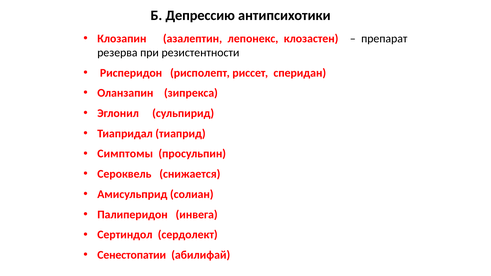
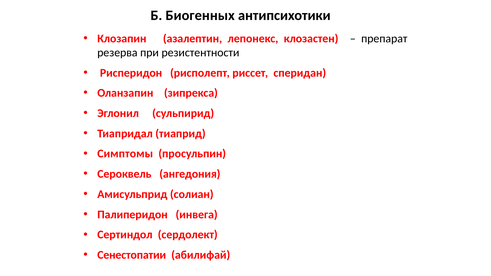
Депрессию: Депрессию -> Биогенных (200, 15)
снижается: снижается -> ангедония (190, 174)
